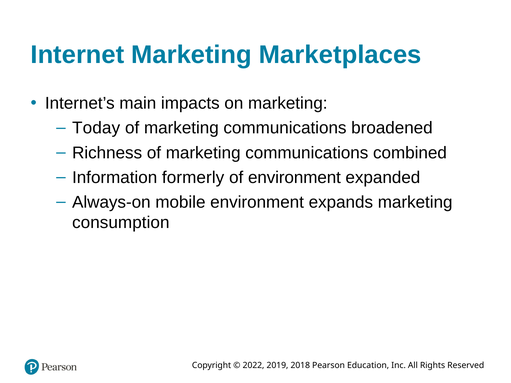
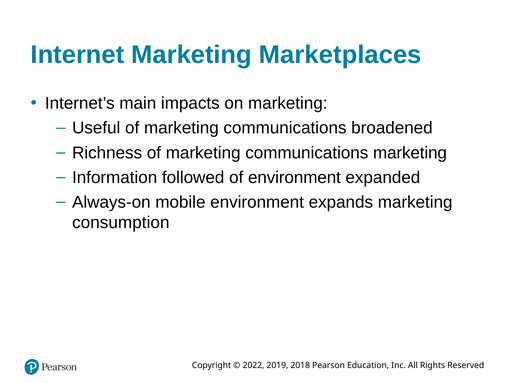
Today: Today -> Useful (96, 128)
communications combined: combined -> marketing (410, 153)
formerly: formerly -> followed (193, 178)
